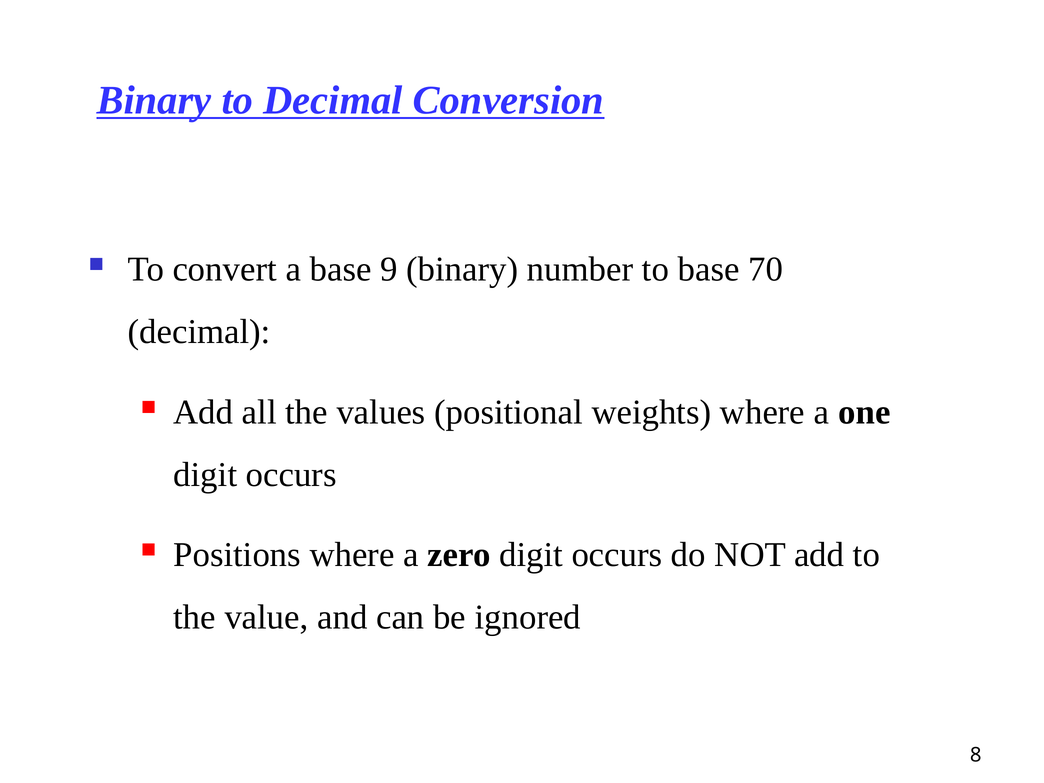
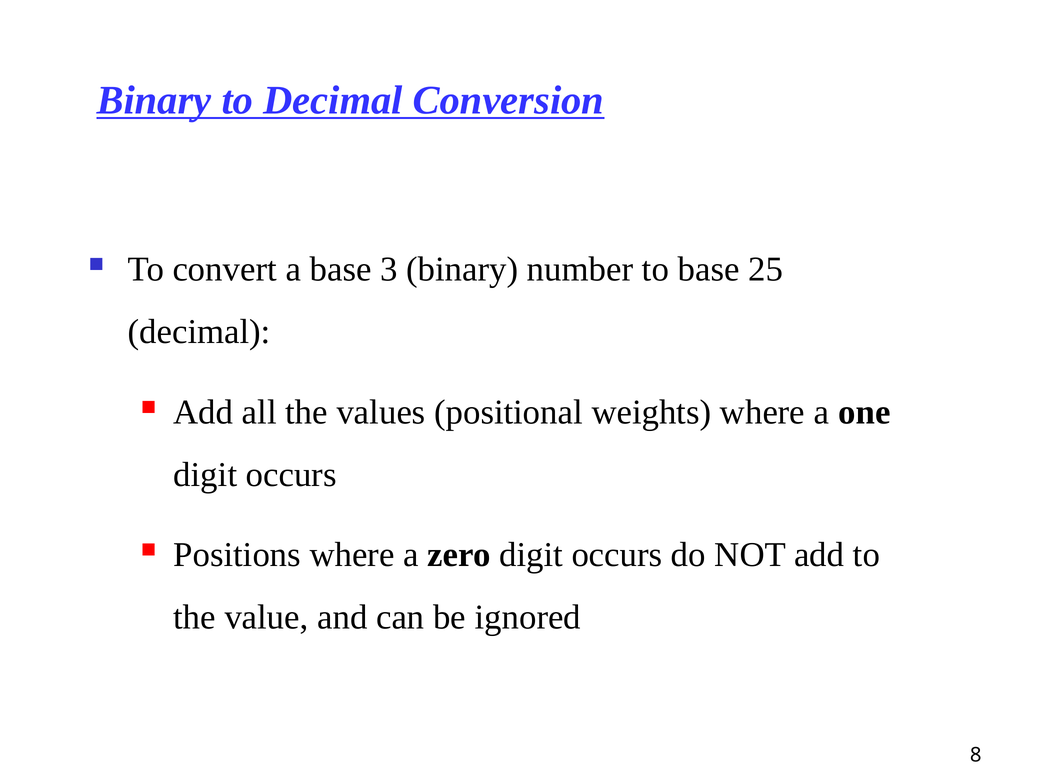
9: 9 -> 3 (389, 269)
70: 70 -> 25 (766, 269)
